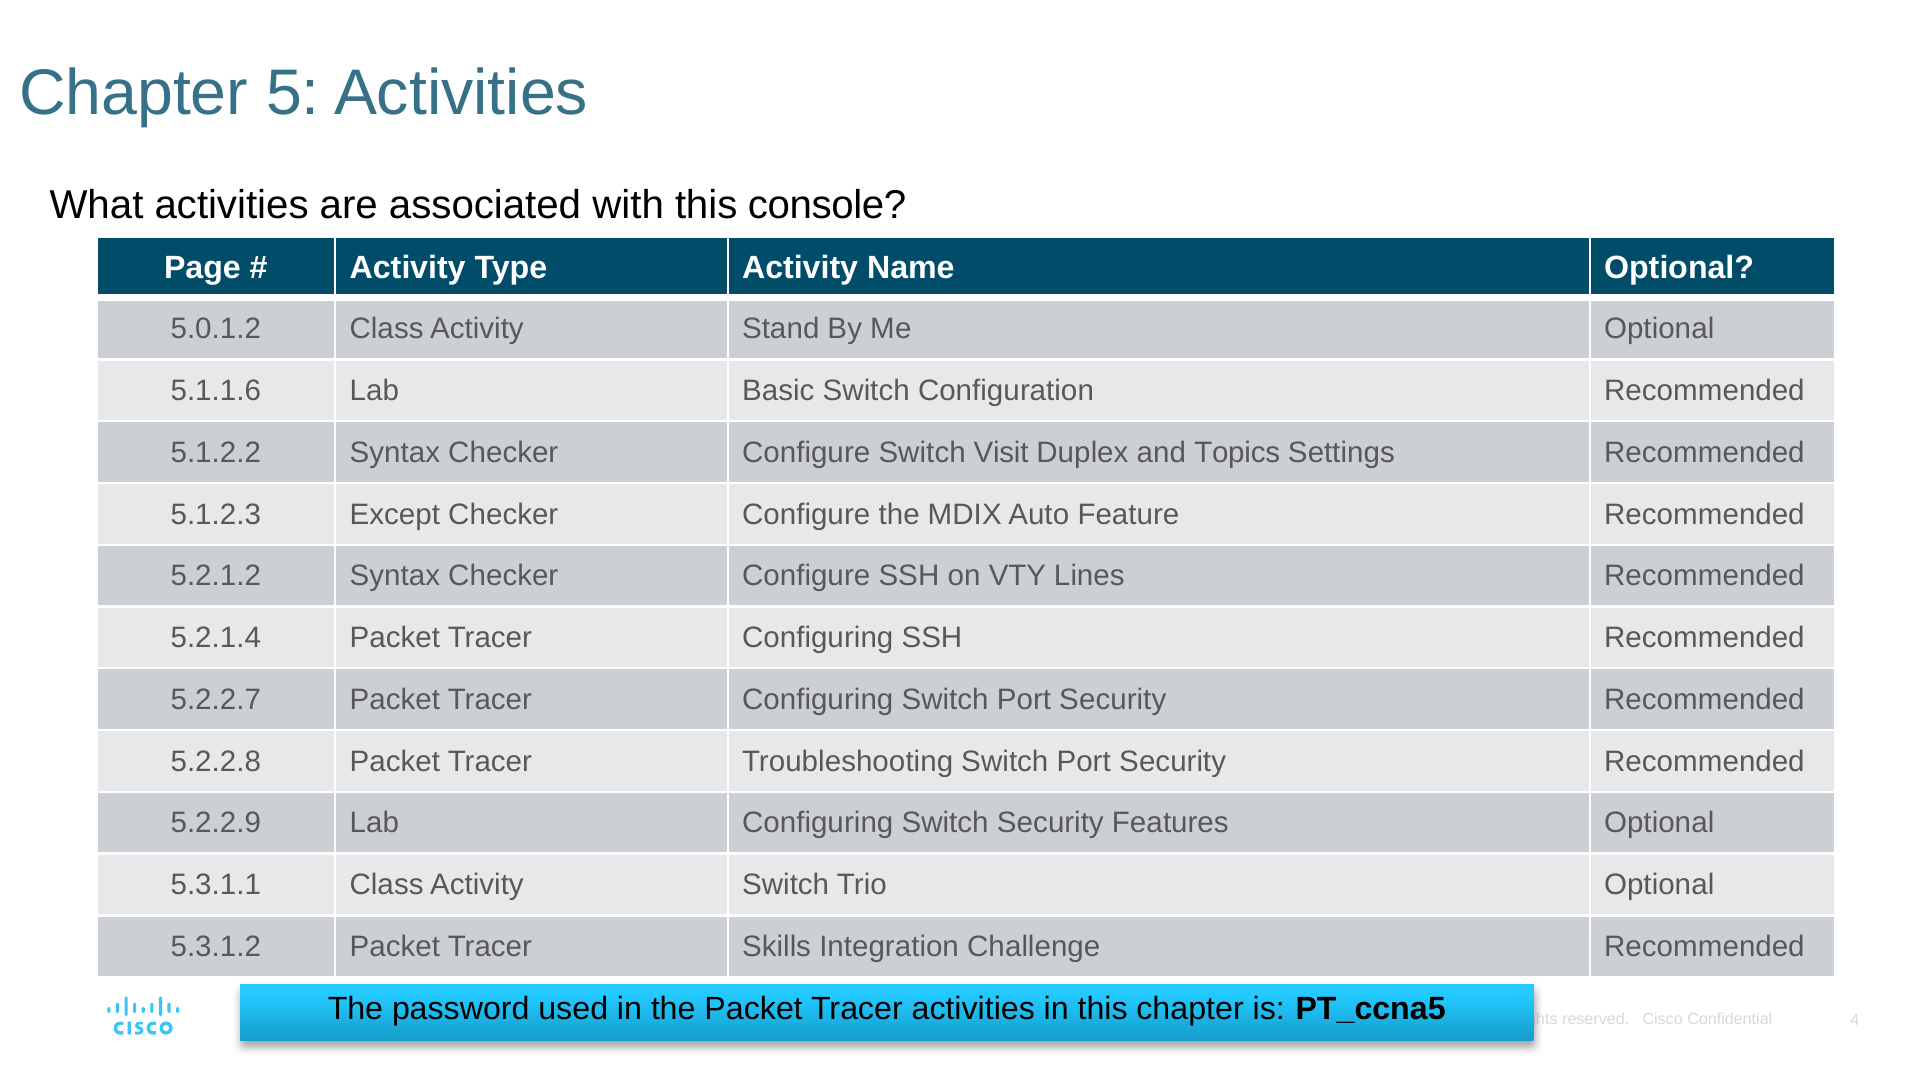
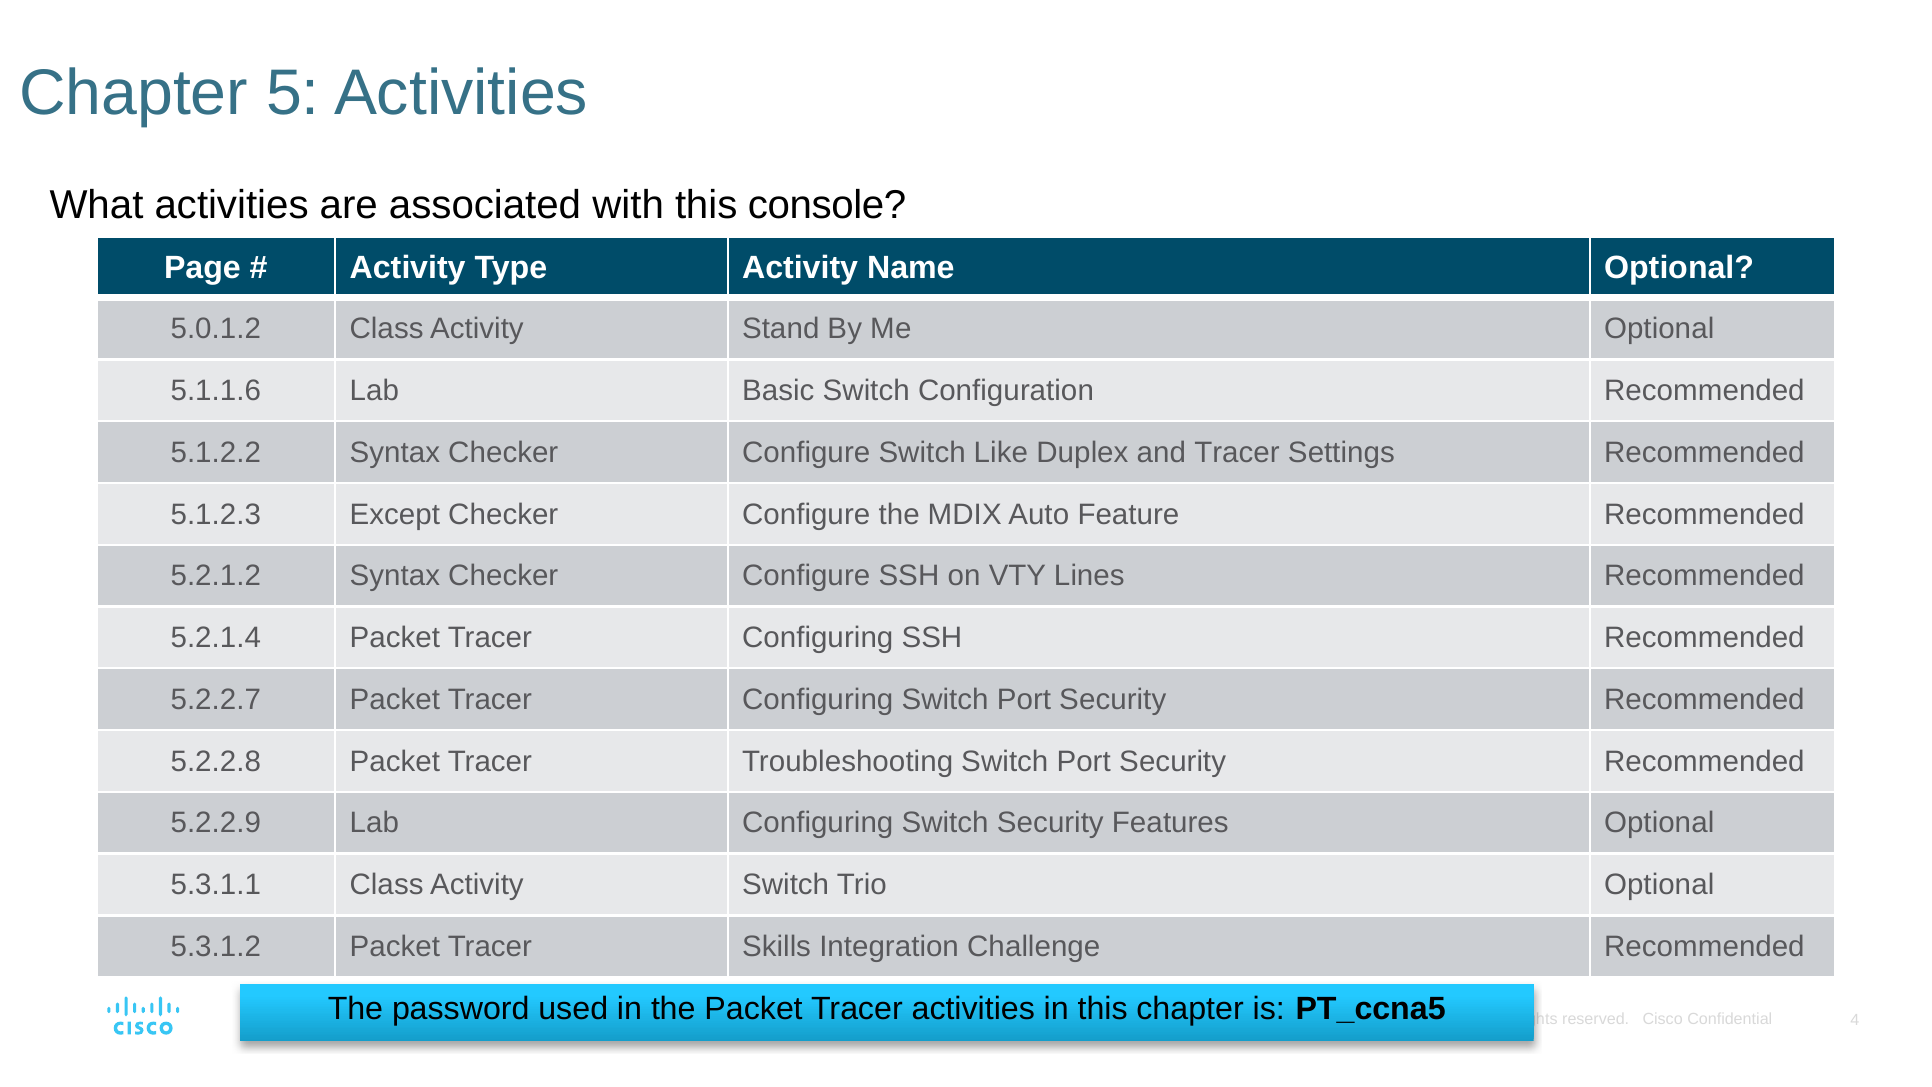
Visit: Visit -> Like (1001, 452)
and Topics: Topics -> Tracer (1237, 452)
